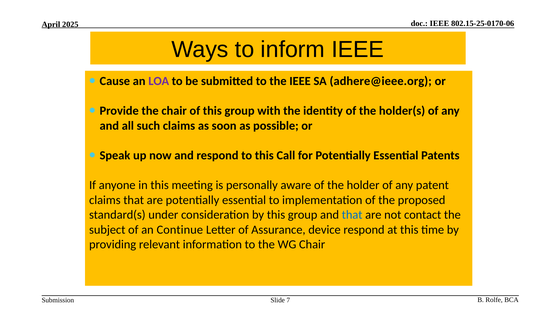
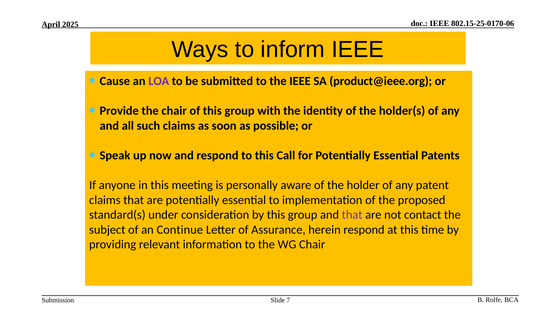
adhere@ieee.org: adhere@ieee.org -> product@ieee.org (381, 81)
that colour: blue -> purple (352, 215)
device: device -> herein (325, 229)
